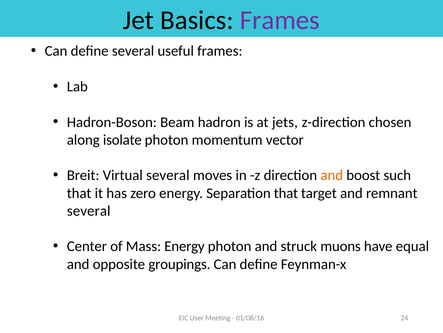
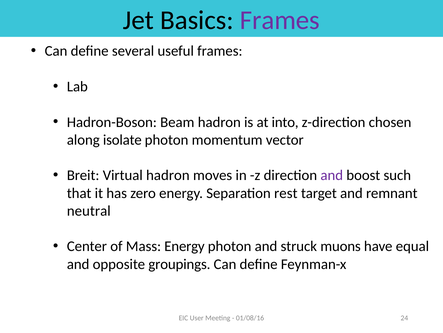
jets: jets -> into (285, 122)
Virtual several: several -> hadron (168, 175)
and colour: orange -> purple (332, 175)
Separation that: that -> rest (286, 193)
several: several -> neutral (89, 210)
